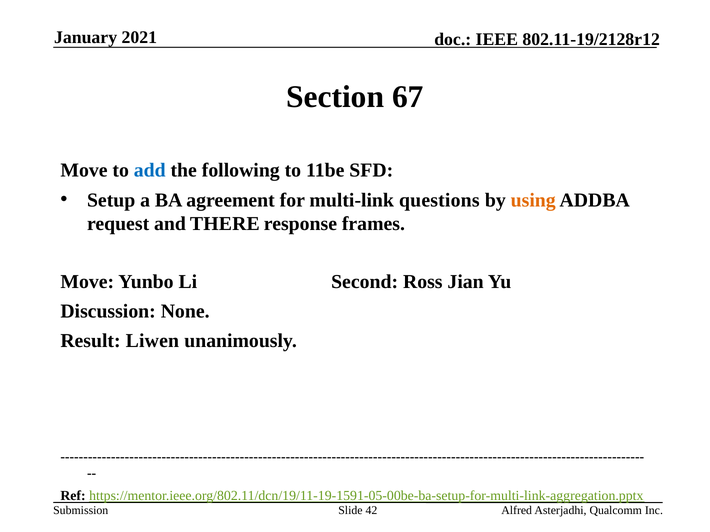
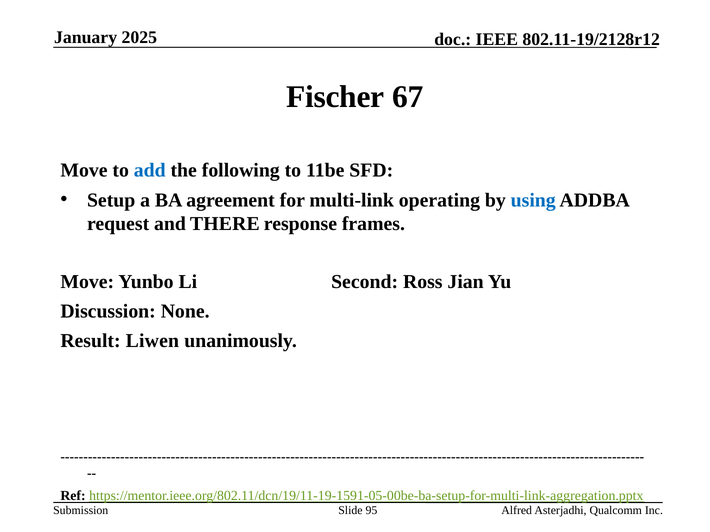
2021: 2021 -> 2025 (139, 38)
Section: Section -> Fischer (335, 97)
questions: questions -> operating (439, 200)
using colour: orange -> blue (533, 200)
42: 42 -> 95 (371, 511)
